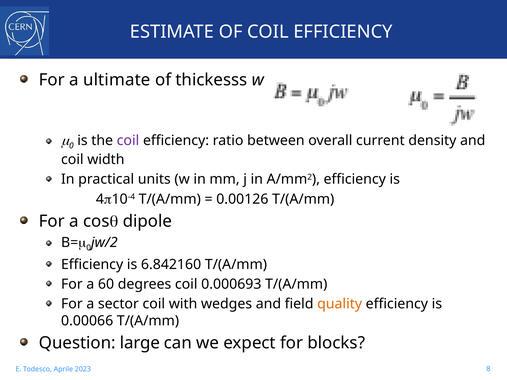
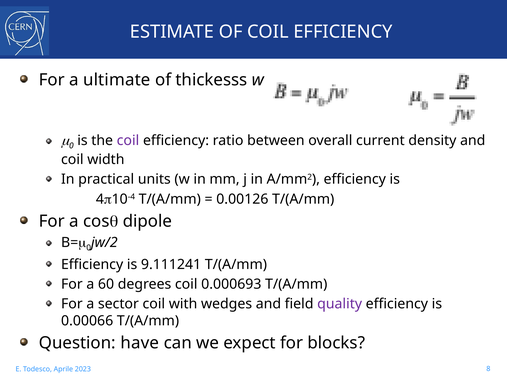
6.842160: 6.842160 -> 9.111241 (171, 265)
quality colour: orange -> purple (340, 304)
large: large -> have (140, 343)
